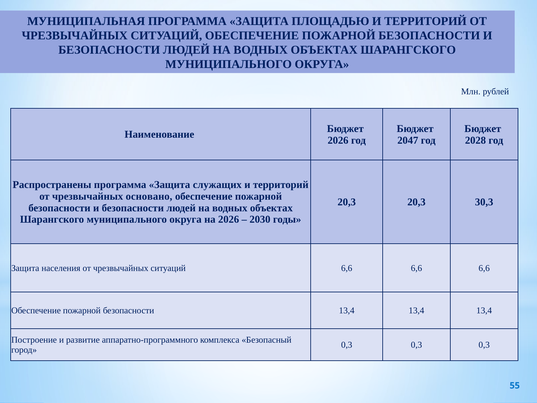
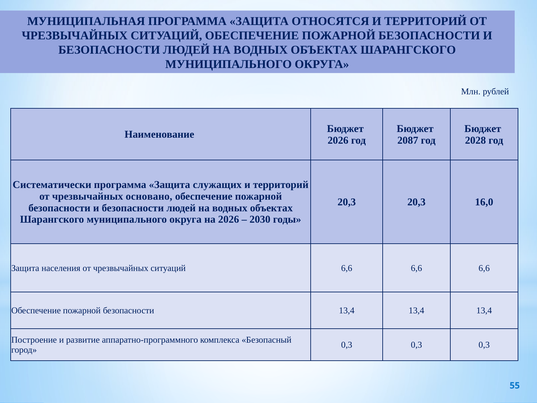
ПЛОЩАДЬЮ: ПЛОЩАДЬЮ -> ОТНОСЯТСЯ (330, 21)
2047: 2047 -> 2087 (408, 140)
Распространены: Распространены -> Систематически (52, 185)
30,3: 30,3 -> 16,0 (484, 202)
